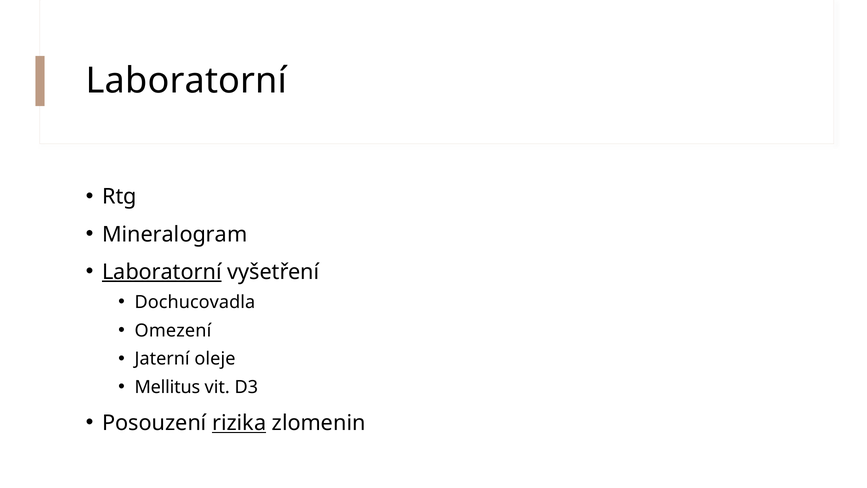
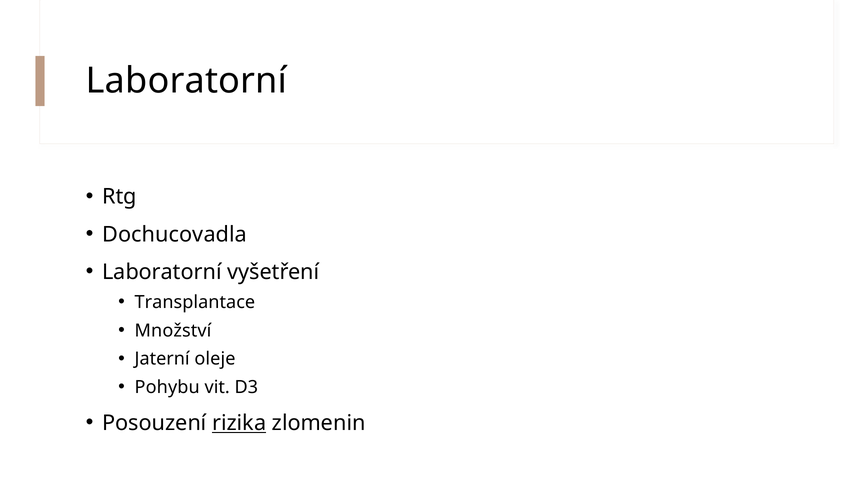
Mineralogram: Mineralogram -> Dochucovadla (175, 234)
Laboratorní underline: present -> none (162, 272)
Dochucovadla: Dochucovadla -> Transplantace (195, 302)
Omezení: Omezení -> Množství (173, 330)
Mellitus: Mellitus -> Pohybu (167, 387)
